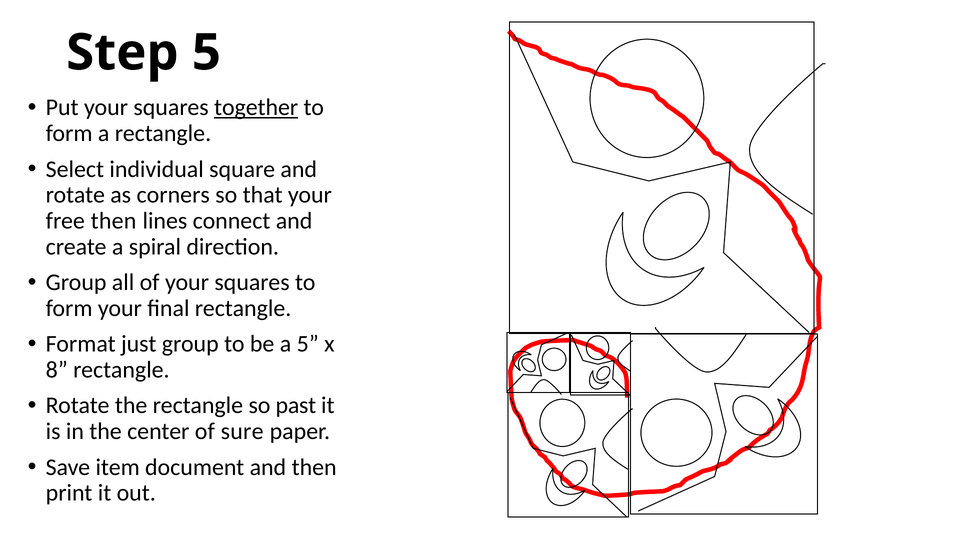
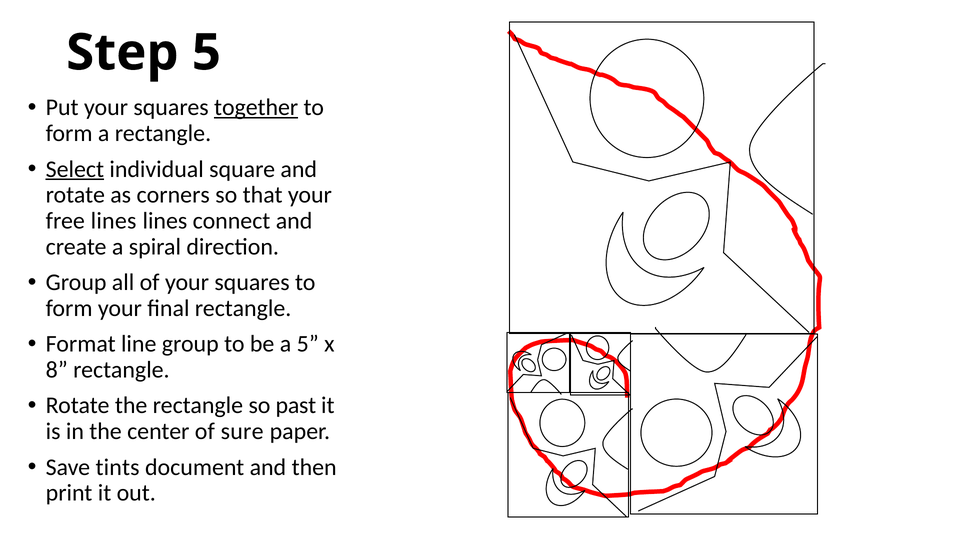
Select underline: none -> present (75, 169)
free then: then -> lines (114, 221)
just: just -> line (139, 344)
item: item -> tints (118, 467)
